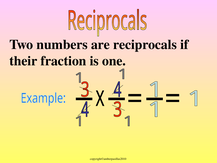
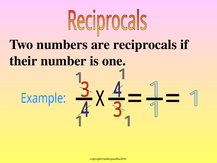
fraction: fraction -> number (63, 61)
